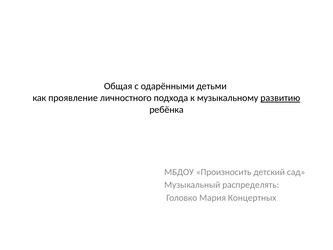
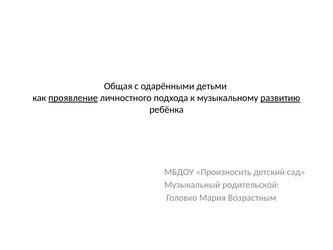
проявление underline: none -> present (73, 98)
распределять: распределять -> родительской (251, 185)
Концертных: Концертных -> Возрастным (252, 198)
